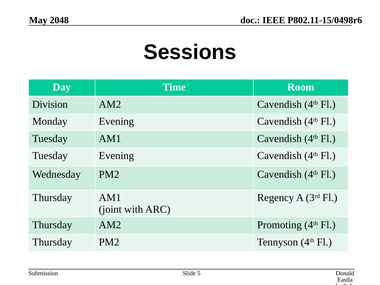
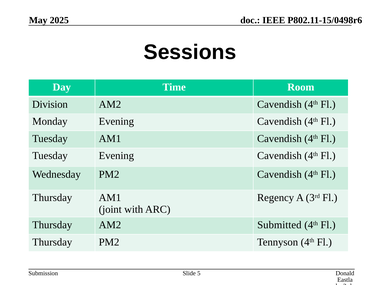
2048: 2048 -> 2025 (59, 20)
Promoting: Promoting -> Submitted (279, 225)
